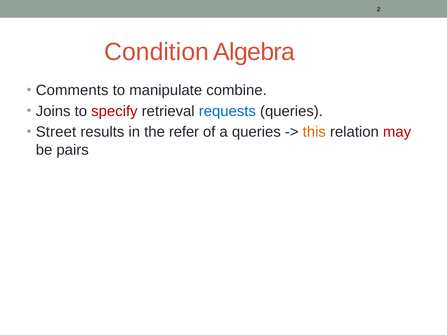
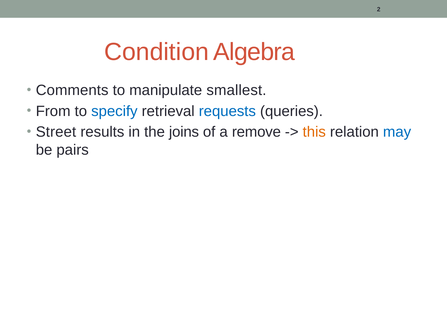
combine: combine -> smallest (236, 90)
Joins: Joins -> From (53, 111)
specify colour: red -> blue (114, 111)
refer: refer -> joins (184, 132)
a queries: queries -> remove (256, 132)
may colour: red -> blue (397, 132)
